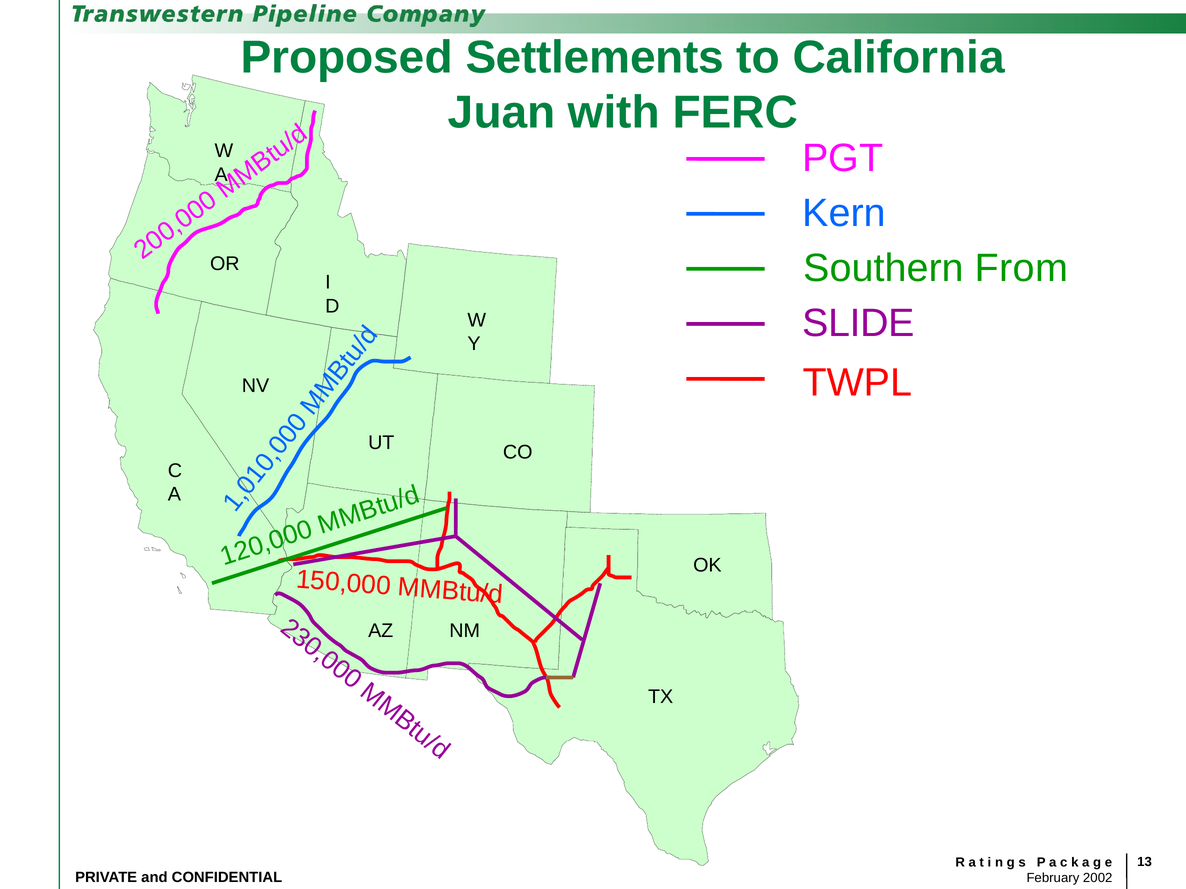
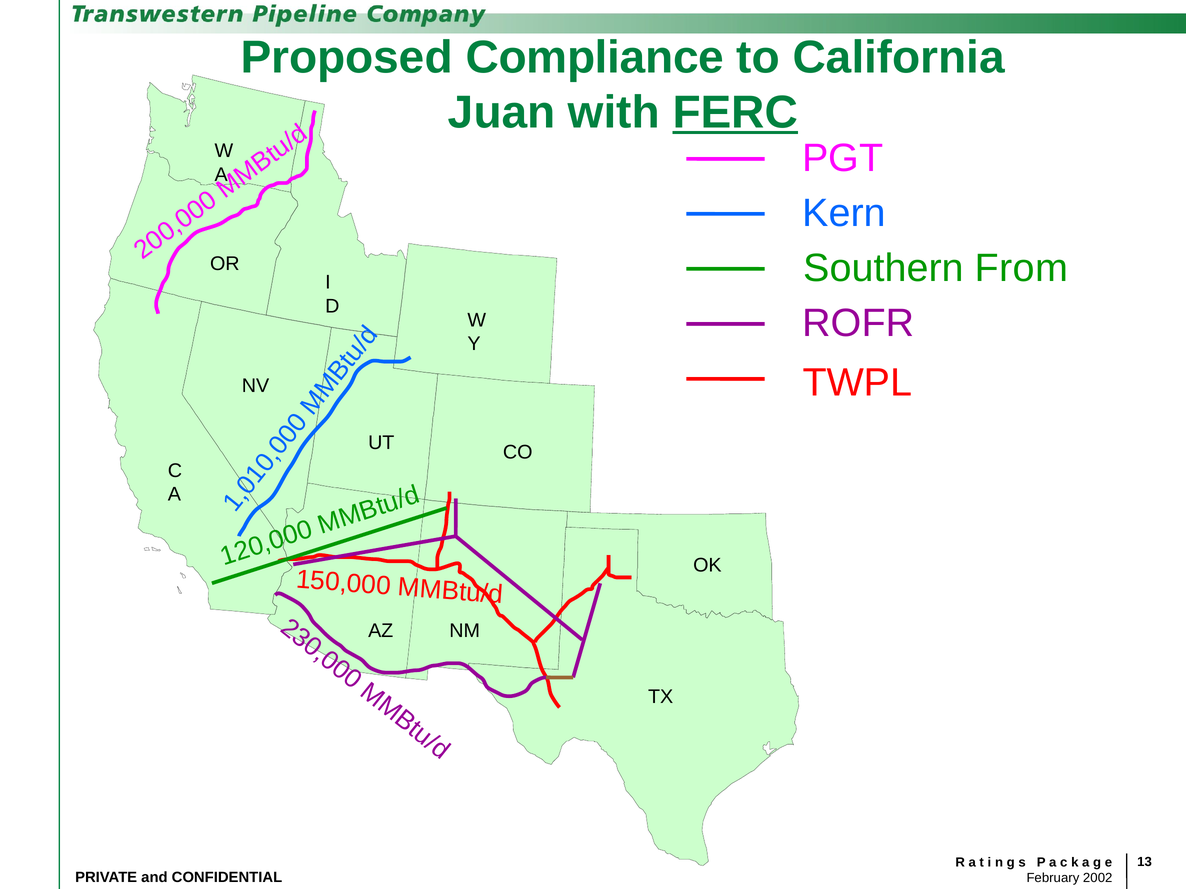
Settlements: Settlements -> Compliance (595, 57)
FERC underline: none -> present (735, 113)
SLIDE: SLIDE -> ROFR (858, 323)
